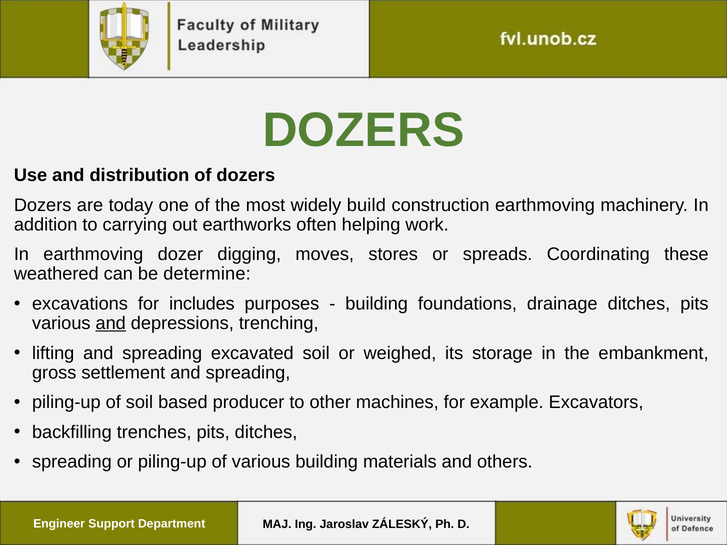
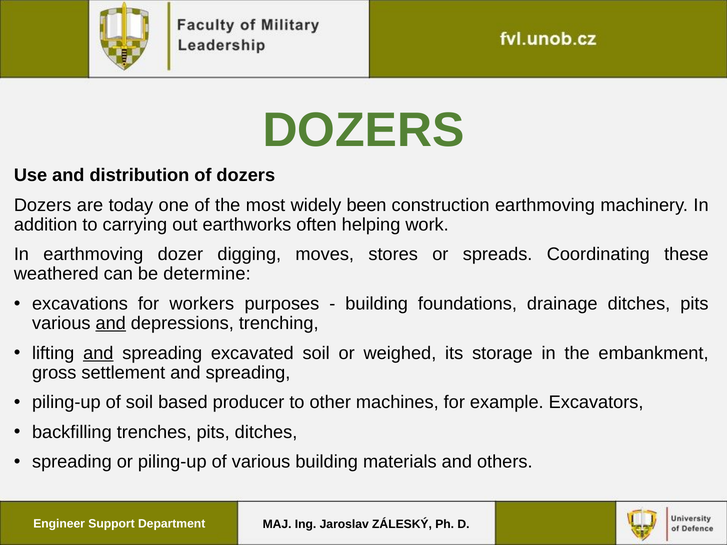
build: build -> been (366, 205)
includes: includes -> workers (202, 304)
and underline: none -> present (98, 353)
